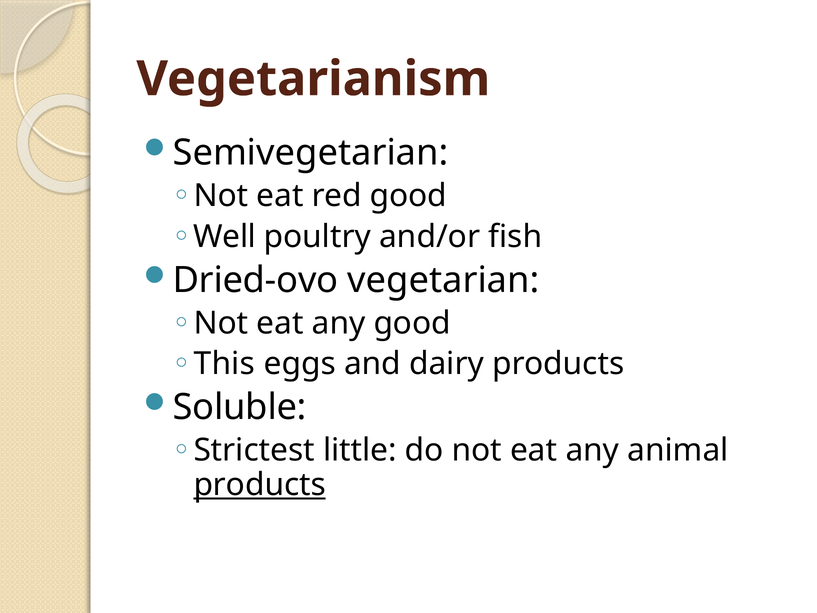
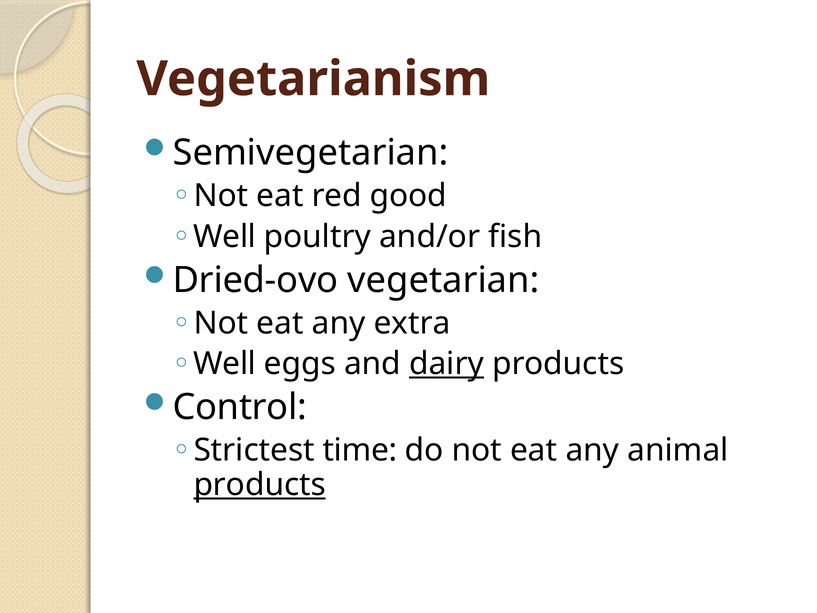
any good: good -> extra (412, 323)
This: This -> Well (225, 364)
dairy underline: none -> present (447, 364)
Soluble: Soluble -> Control (240, 407)
little: little -> time (360, 450)
